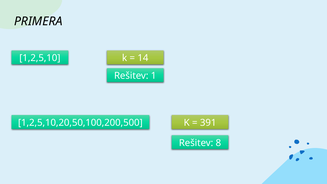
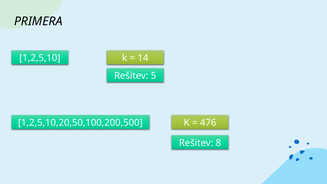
1: 1 -> 5 (154, 76)
391: 391 -> 476 (208, 123)
